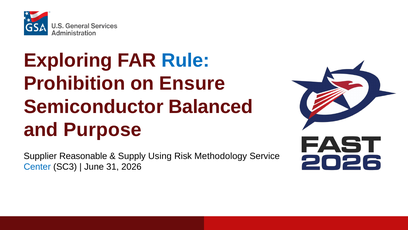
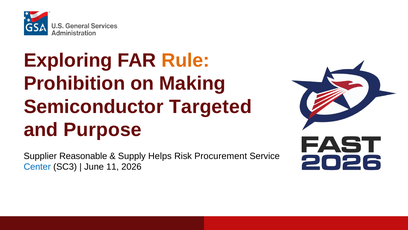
Rule colour: blue -> orange (185, 60)
Ensure: Ensure -> Making (192, 83)
Balanced: Balanced -> Targeted (210, 106)
Using: Using -> Helps (160, 156)
Methodology: Methodology -> Procurement (221, 156)
31: 31 -> 11 (113, 167)
